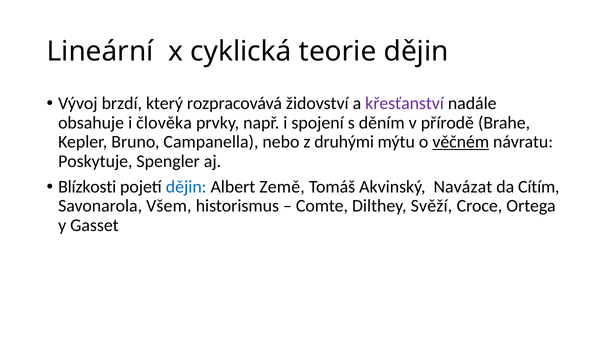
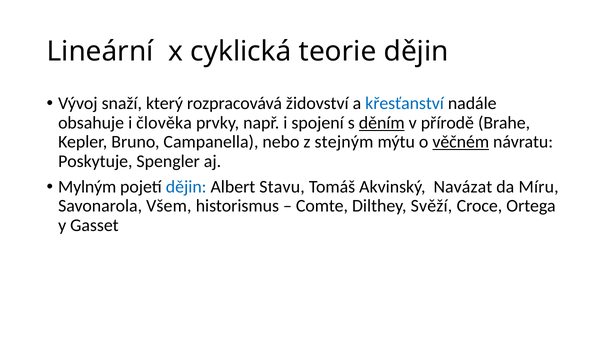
brzdí: brzdí -> snaží (122, 103)
křesťanství colour: purple -> blue (405, 103)
děním underline: none -> present (382, 123)
druhými: druhými -> stejným (344, 142)
Blízkosti: Blízkosti -> Mylným (87, 187)
Země: Země -> Stavu (282, 187)
Cítím: Cítím -> Míru (539, 187)
